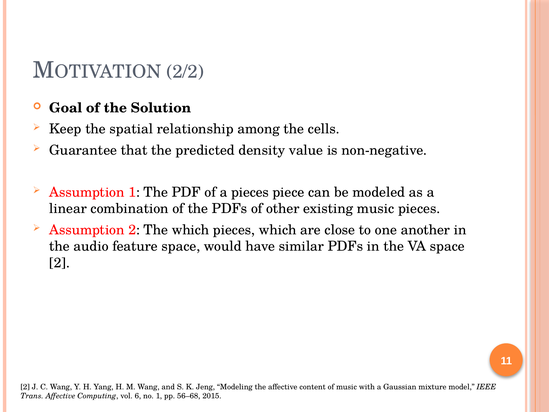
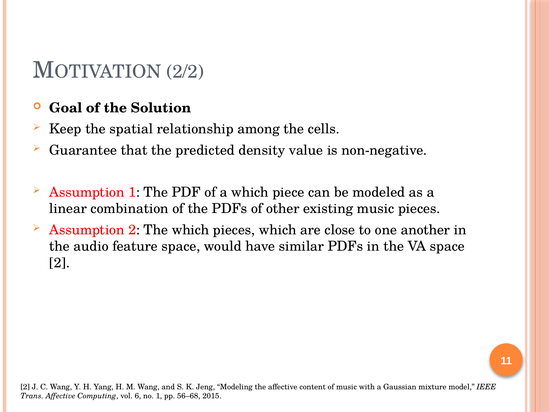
a pieces: pieces -> which (250, 192)
